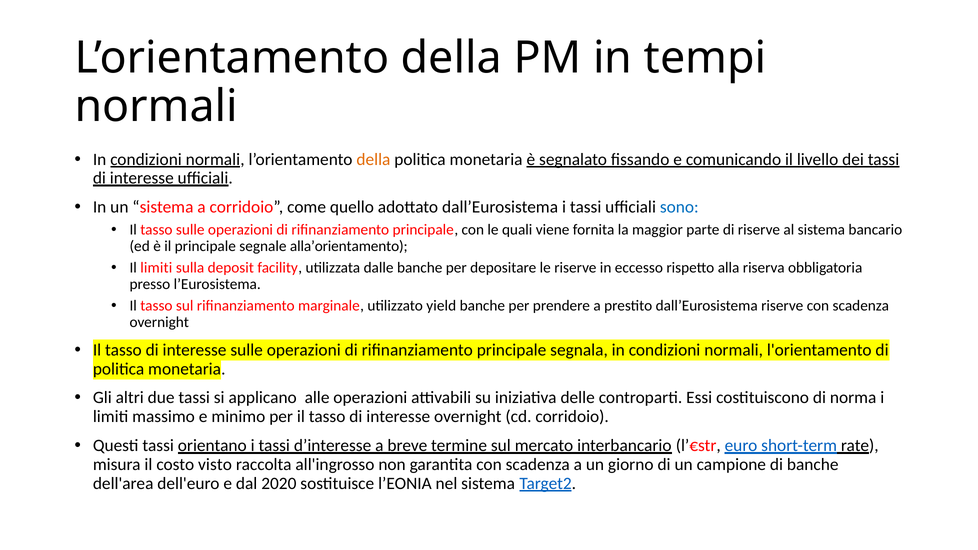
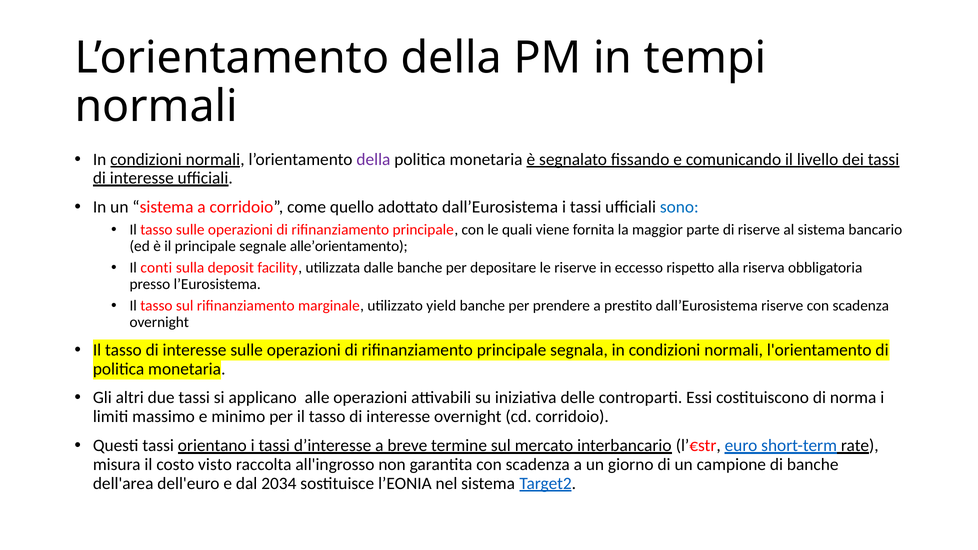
della colour: orange -> purple (373, 159)
alla’orientamento: alla’orientamento -> alle’orientamento (349, 246)
Il limiti: limiti -> conti (156, 268)
2020: 2020 -> 2034 (279, 483)
